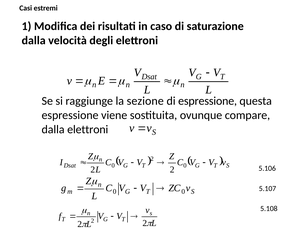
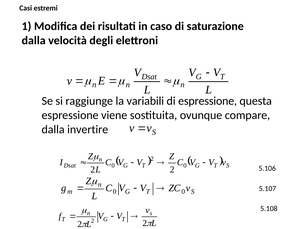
sezione: sezione -> variabili (145, 101)
dalla elettroni: elettroni -> invertire (88, 129)
